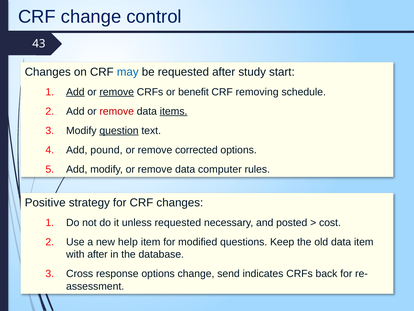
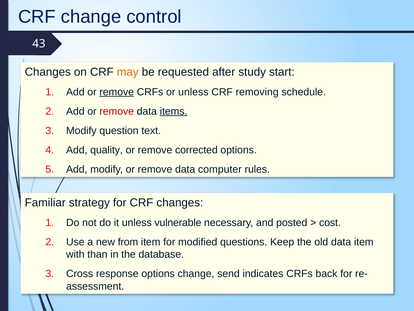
may colour: blue -> orange (128, 72)
Add underline: present -> none (75, 92)
or benefit: benefit -> unless (193, 92)
question underline: present -> none (119, 130)
pound: pound -> quality (107, 150)
Positive: Positive -> Familiar (45, 202)
unless requested: requested -> vulnerable (178, 222)
help: help -> from (128, 242)
with after: after -> than (97, 254)
